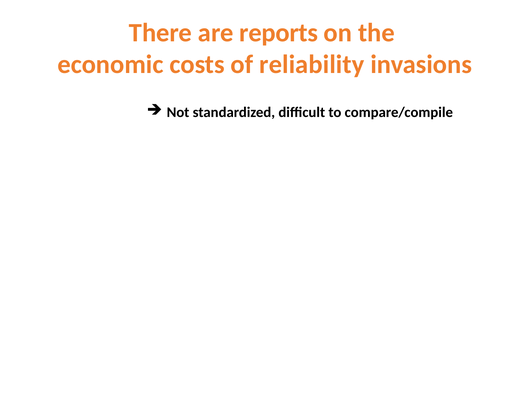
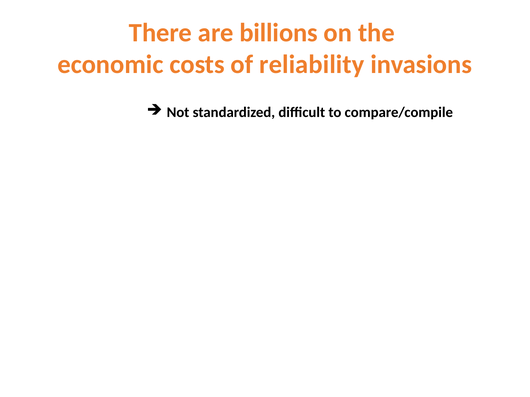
reports: reports -> billions (279, 33)
